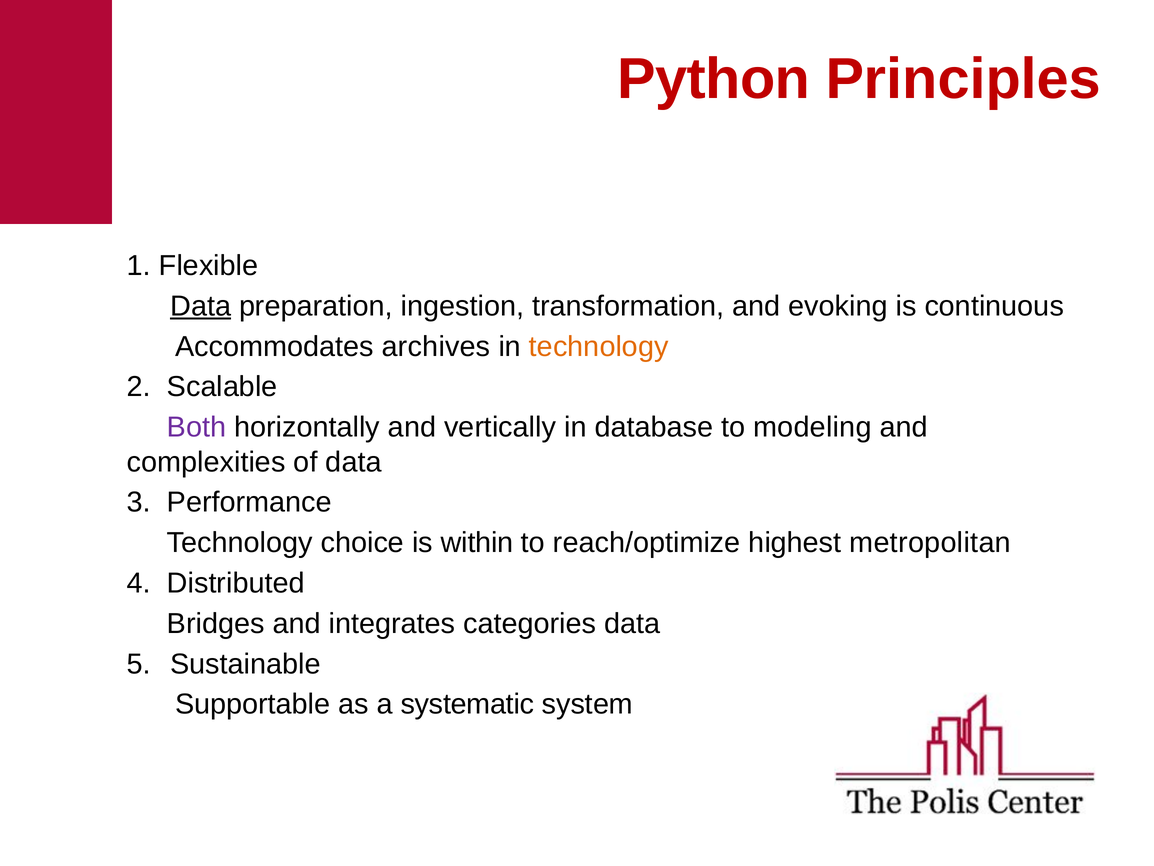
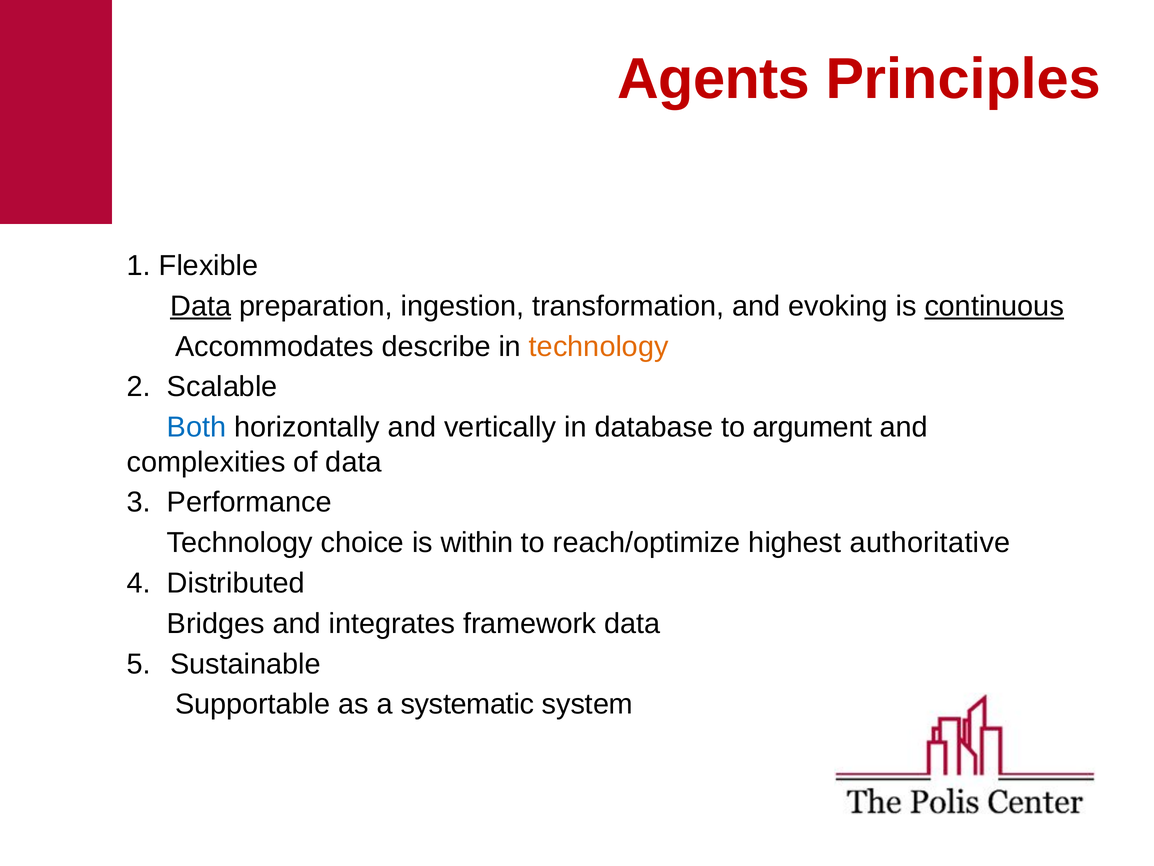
Python: Python -> Agents (714, 79)
continuous underline: none -> present (994, 306)
archives: archives -> describe (436, 346)
Both colour: purple -> blue (197, 427)
modeling: modeling -> argument (813, 427)
metropolitan: metropolitan -> authoritative (930, 542)
categories: categories -> framework (530, 623)
